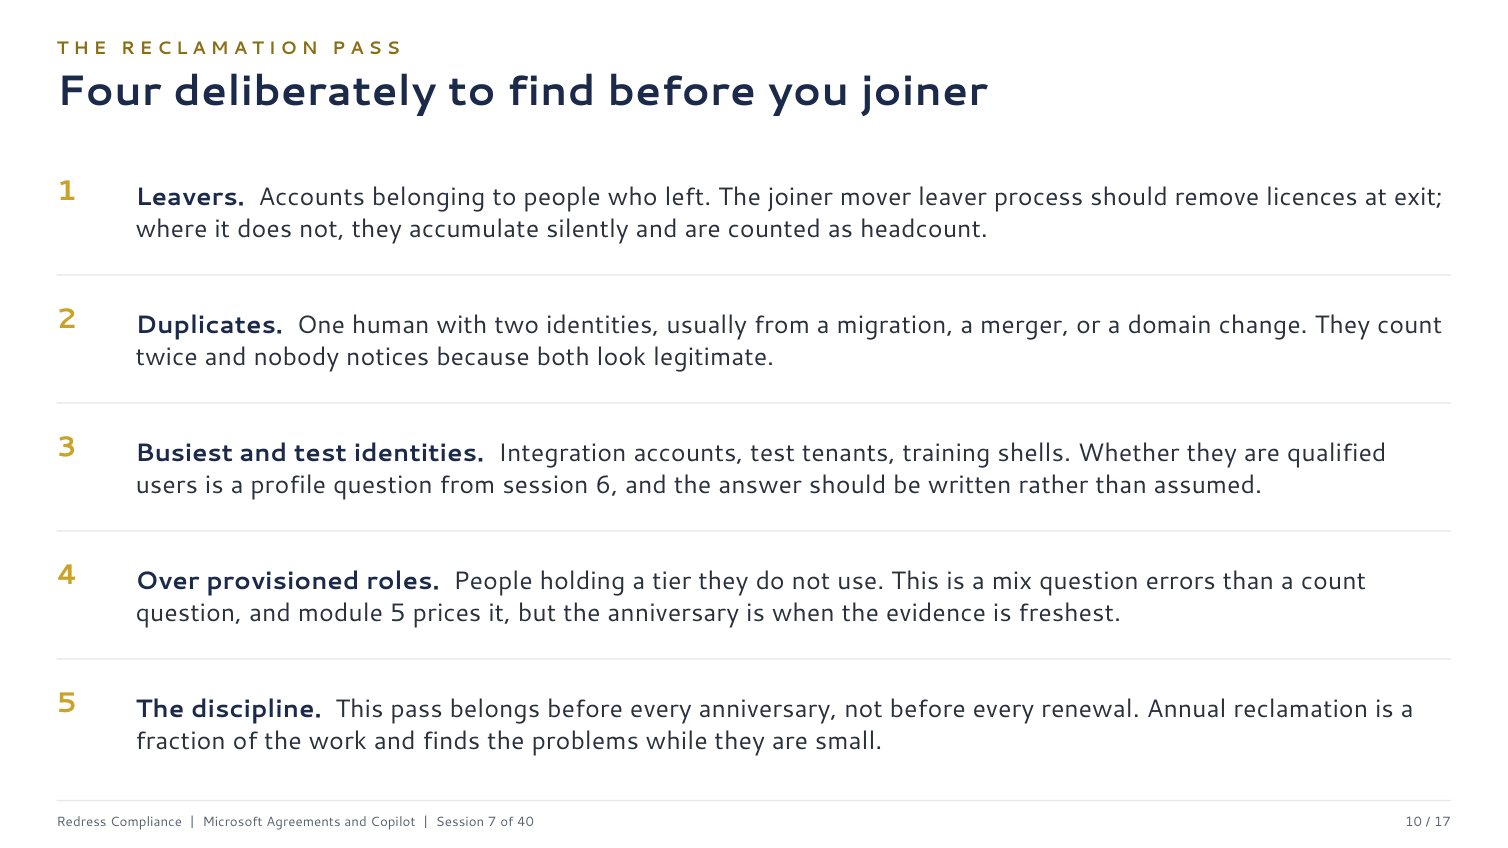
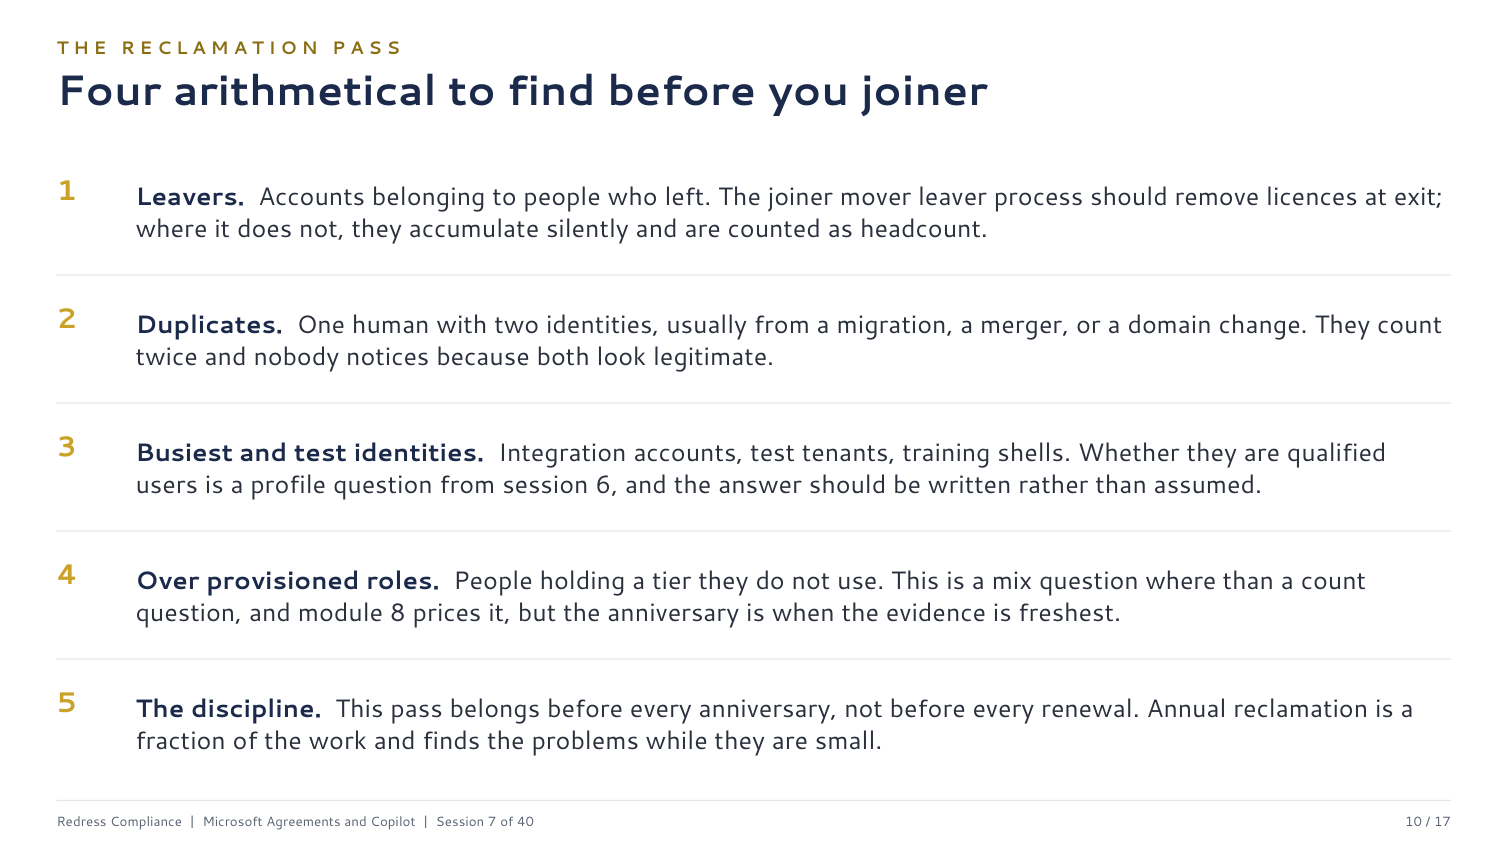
deliberately: deliberately -> arithmetical (305, 92)
question errors: errors -> where (1181, 582)
module 5: 5 -> 8 (398, 613)
